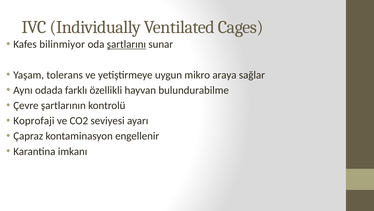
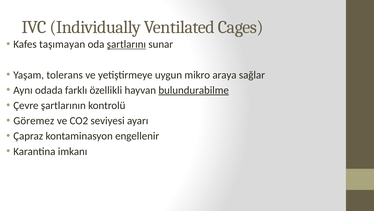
bilinmiyor: bilinmiyor -> taşımayan (62, 44)
bulundurabilme underline: none -> present (194, 90)
Koprofaji: Koprofaji -> Göremez (34, 120)
